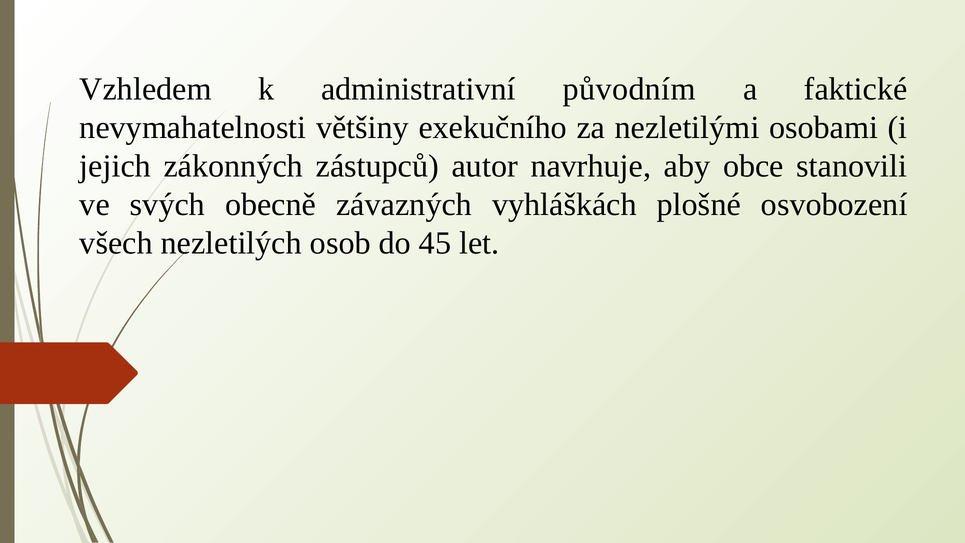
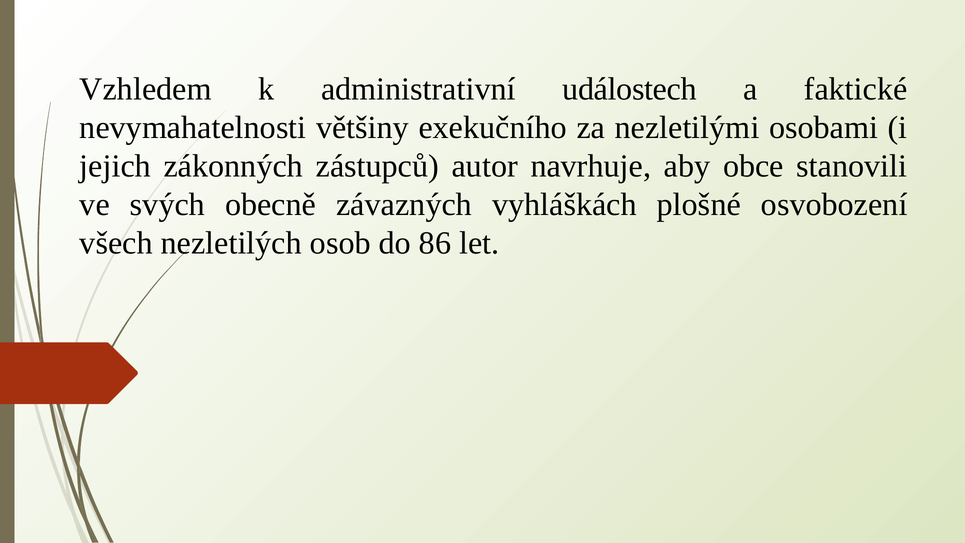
původním: původním -> událostech (630, 89)
45: 45 -> 86 (435, 243)
